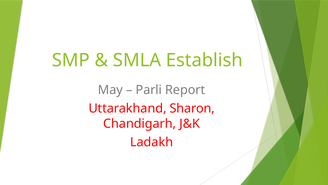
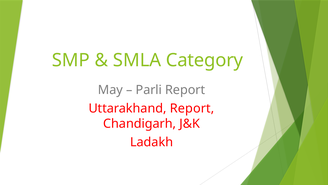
Establish: Establish -> Category (204, 60)
Uttarakhand Sharon: Sharon -> Report (192, 108)
